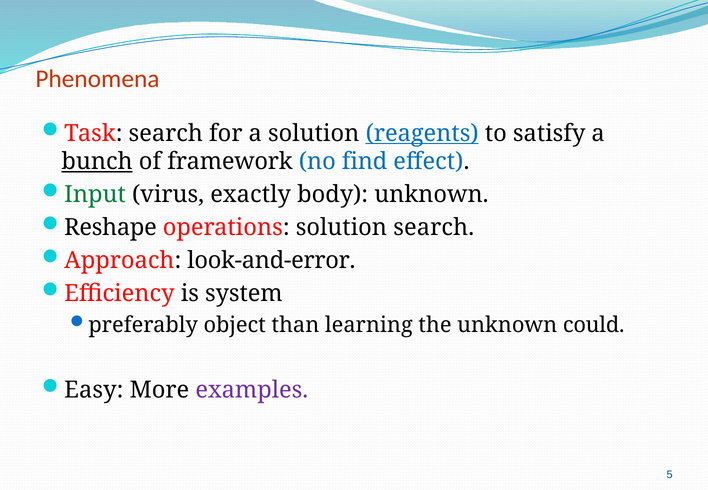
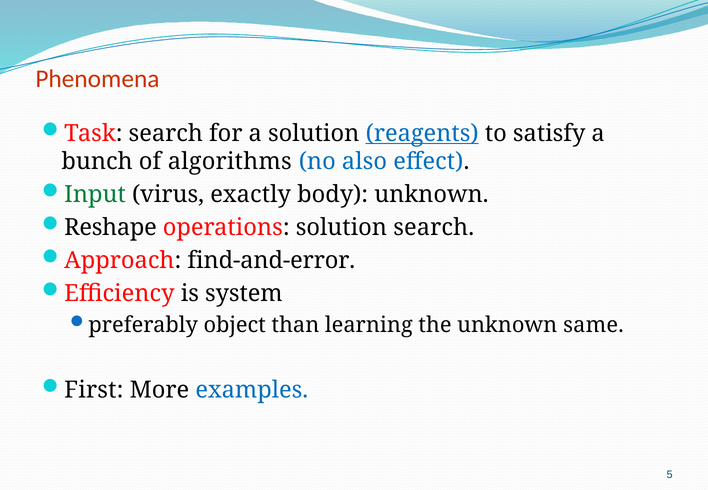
bunch underline: present -> none (97, 162)
framework: framework -> algorithms (230, 162)
find: find -> also (364, 162)
look-and-error: look-and-error -> find-and-error (271, 261)
could: could -> same (593, 325)
Easy: Easy -> First (94, 390)
examples colour: purple -> blue (252, 390)
